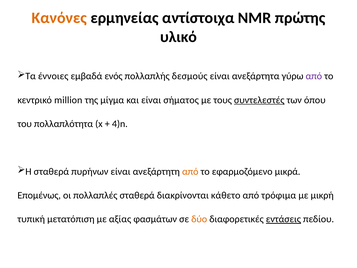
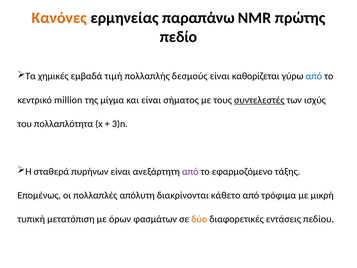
αντίστοιχα: αντίστοιχα -> παραπάνω (198, 18)
υλικό: υλικό -> πεδίο (179, 37)
έννοιες: έννοιες -> χημικές (53, 76)
ενός: ενός -> τιμή (113, 76)
ανεξάρτητα: ανεξάρτητα -> καθορίζεται (256, 76)
από colour: purple -> blue (314, 76)
όπου: όπου -> ισχύς (315, 100)
4)n: 4)n -> 3)n (120, 124)
από colour: orange -> purple (190, 171)
μικρά: μικρά -> τάξης (287, 171)
πολλαπλές σταθερά: σταθερά -> απόλυτη (137, 195)
αξίας: αξίας -> όρων (120, 219)
εντάσεις underline: present -> none (283, 219)
